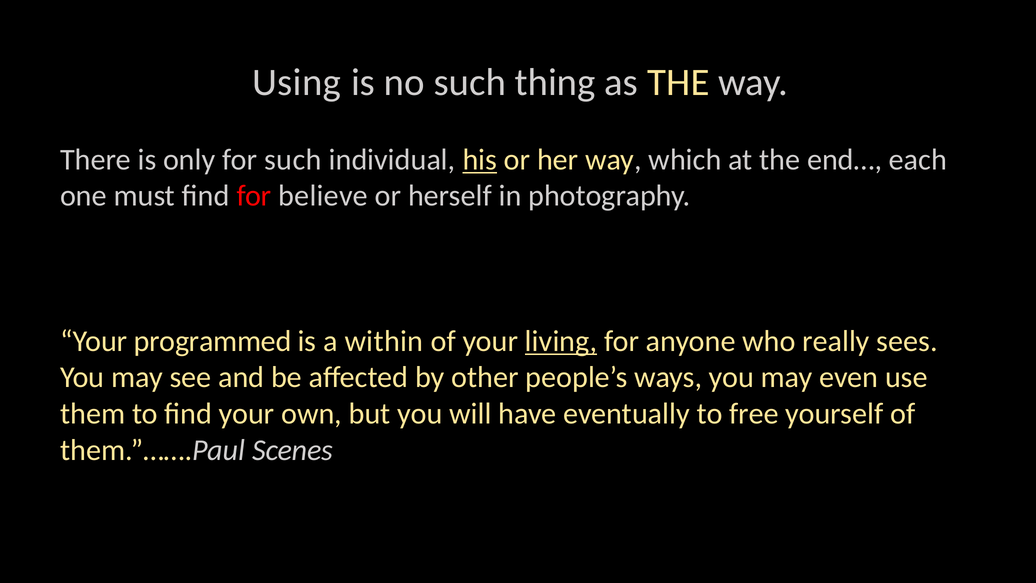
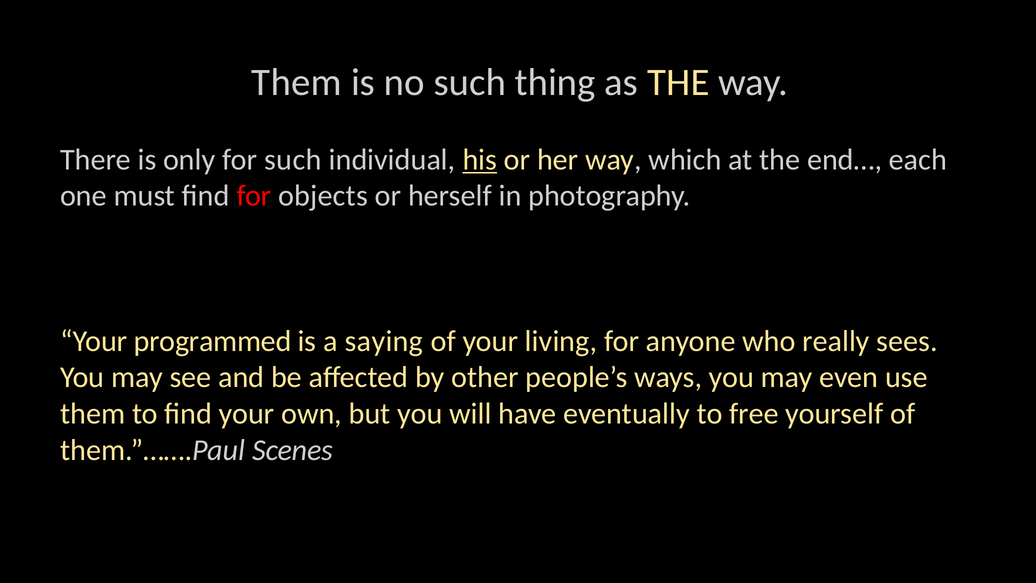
Using: Using -> Them (297, 83)
believe: believe -> objects (323, 196)
within: within -> saying (384, 341)
living underline: present -> none (561, 341)
